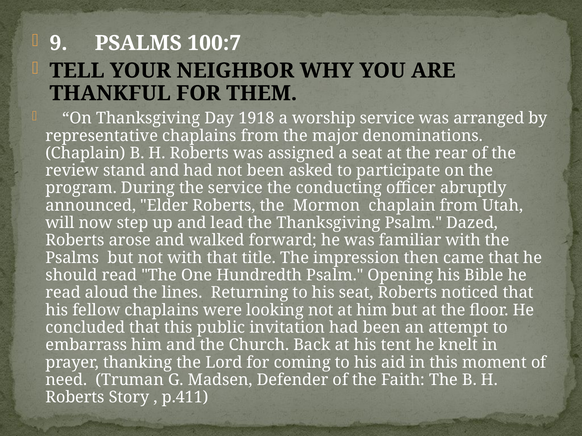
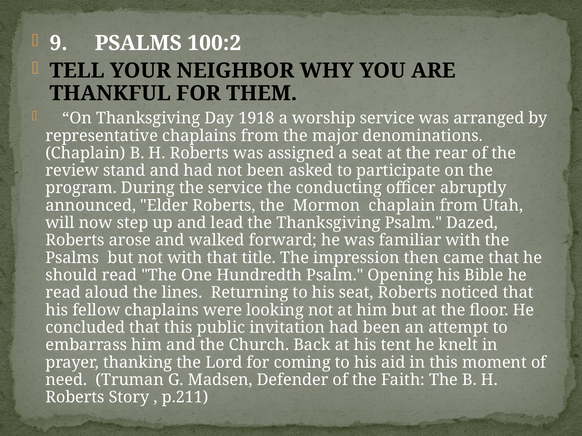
100:7: 100:7 -> 100:2 (214, 43)
p.411: p.411 -> p.211 (185, 398)
